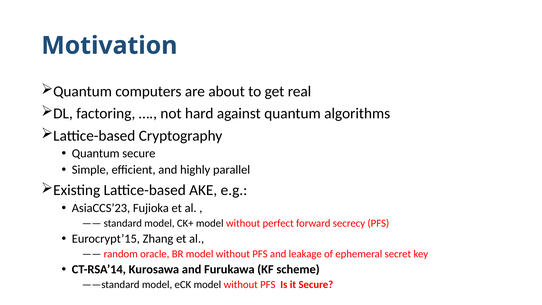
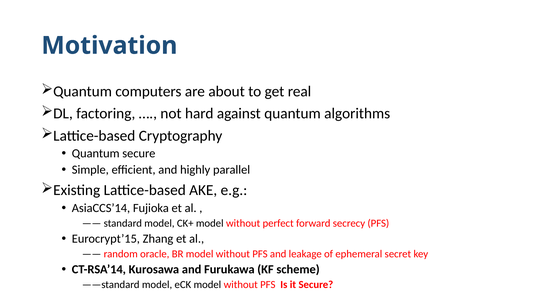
AsiaCCS’23: AsiaCCS’23 -> AsiaCCS’14 (101, 208)
